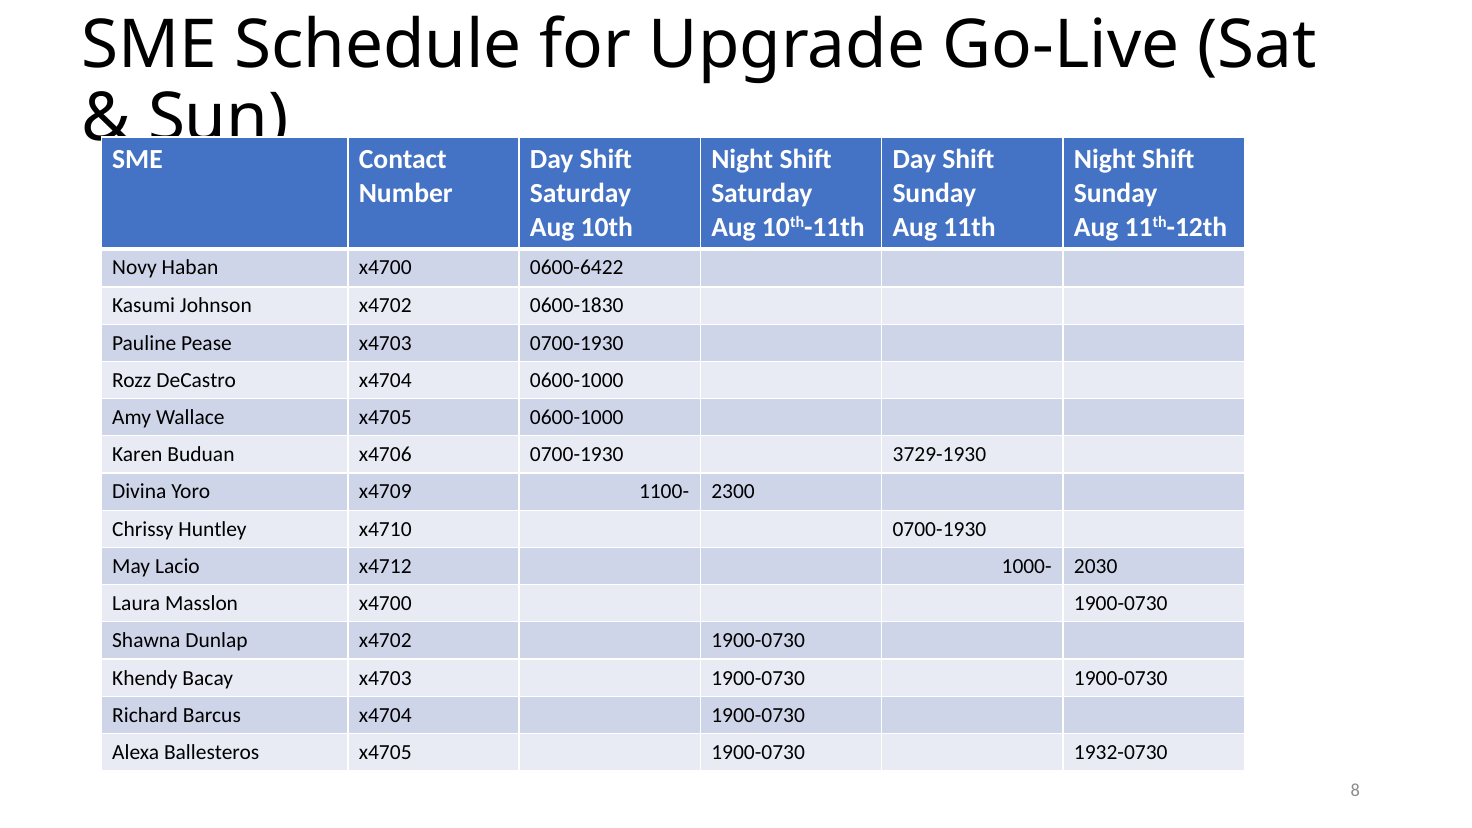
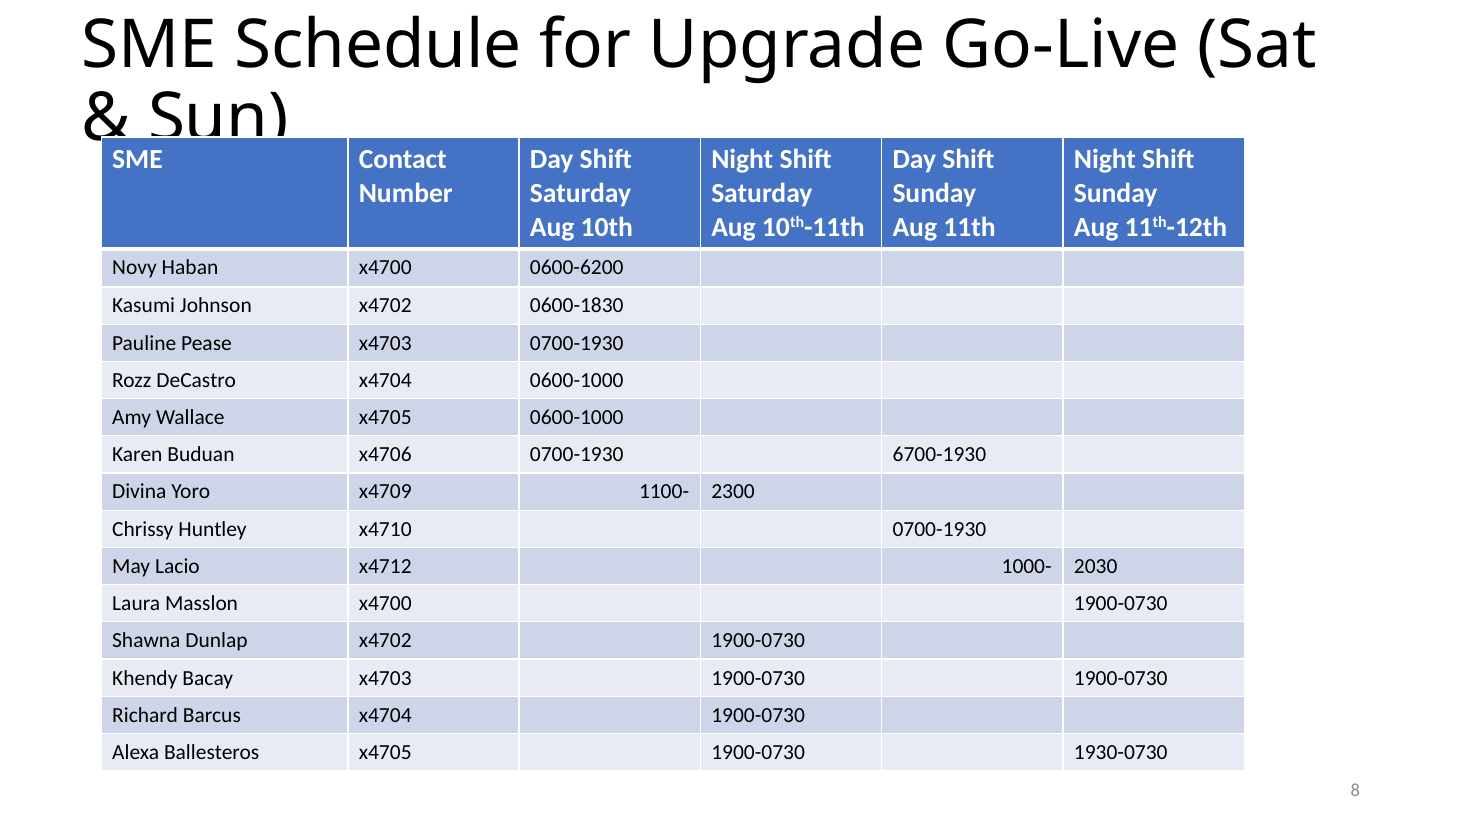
0600-6422: 0600-6422 -> 0600-6200 (577, 268)
3729-1930: 3729-1930 -> 6700-1930 (939, 455)
1932-0730: 1932-0730 -> 1930-0730 (1121, 752)
